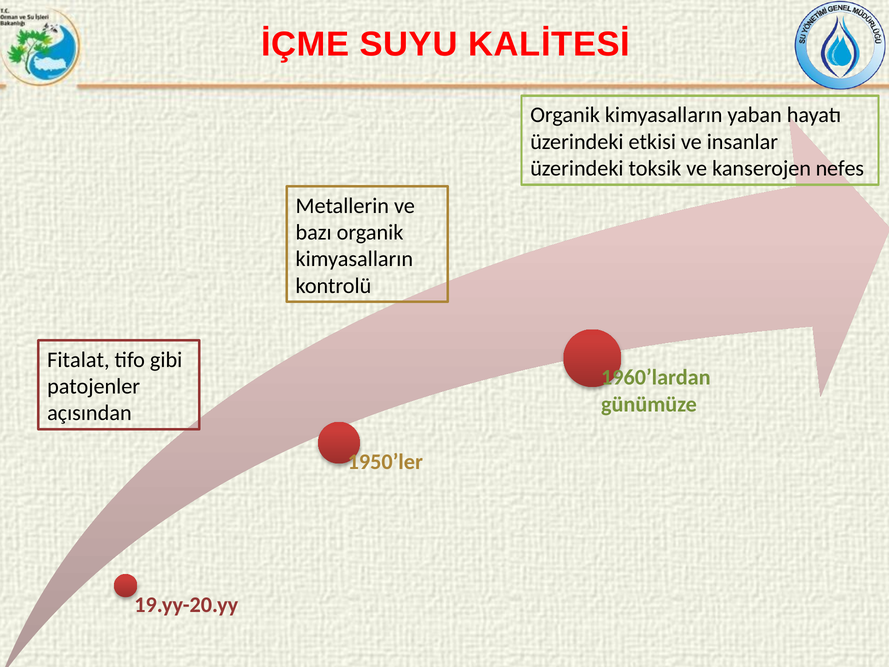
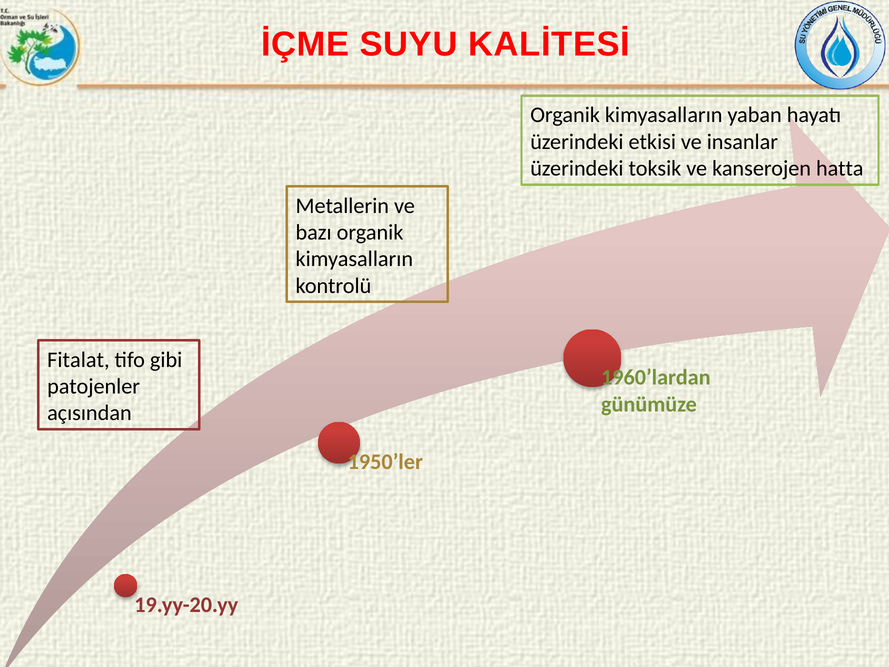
nefes: nefes -> hatta (840, 168)
